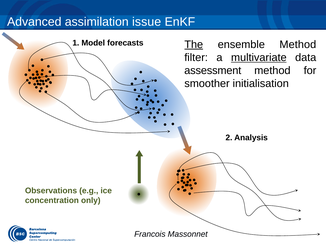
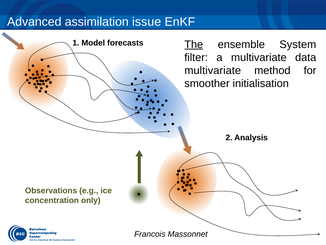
ensemble Method: Method -> System (298, 44)
multivariate underline: present -> none (259, 57)
assessment: assessment -> multivariate (213, 70)
